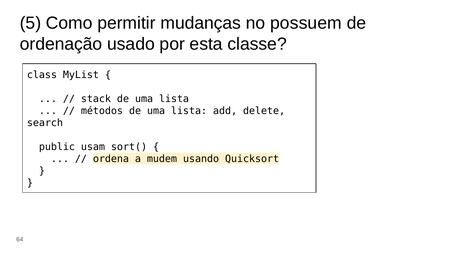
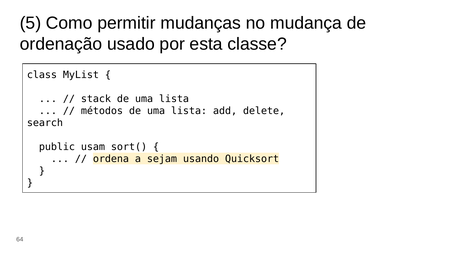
possuem: possuem -> mudança (306, 23)
mudem: mudem -> sejam (162, 159)
